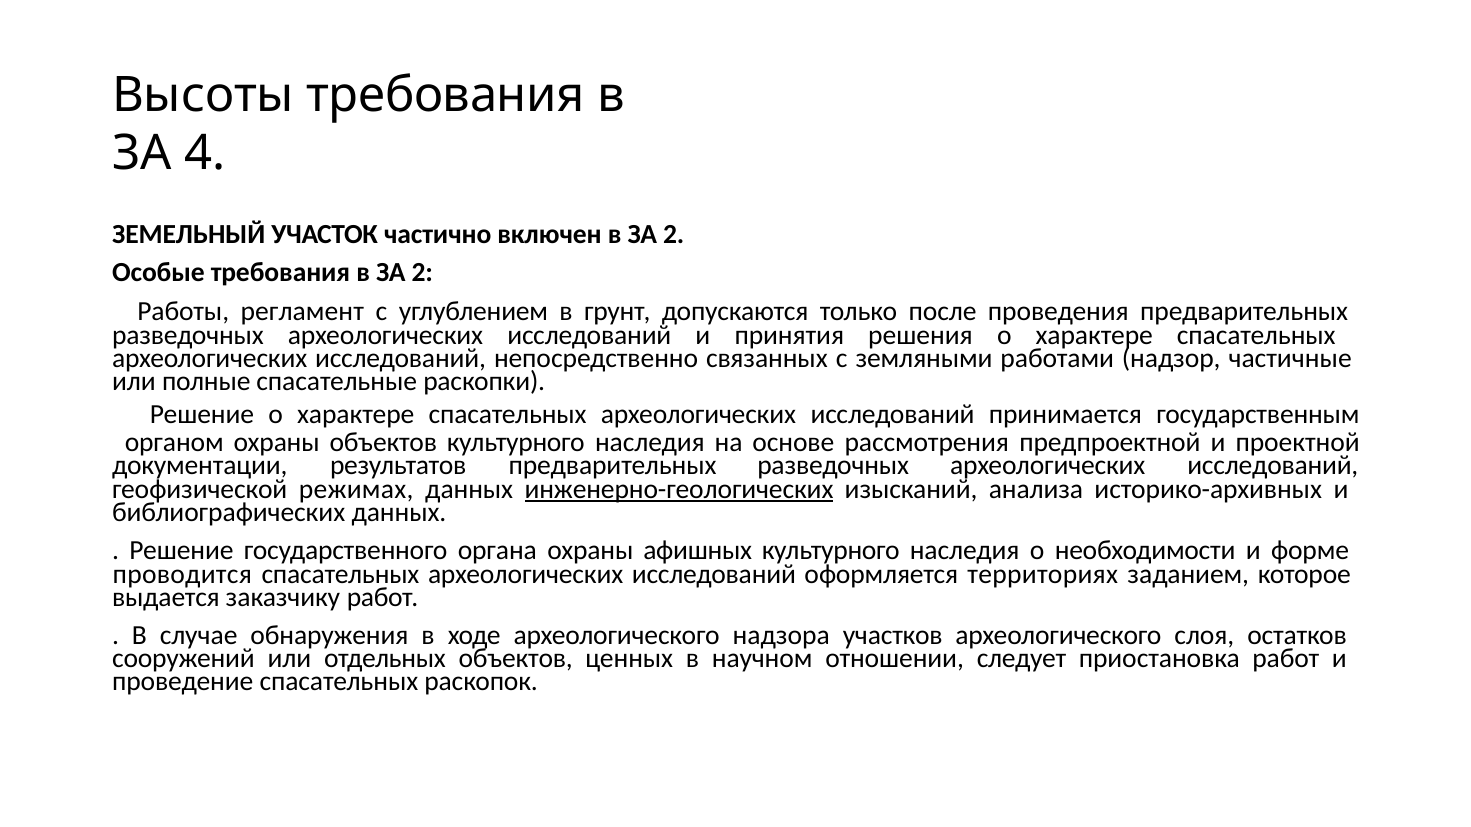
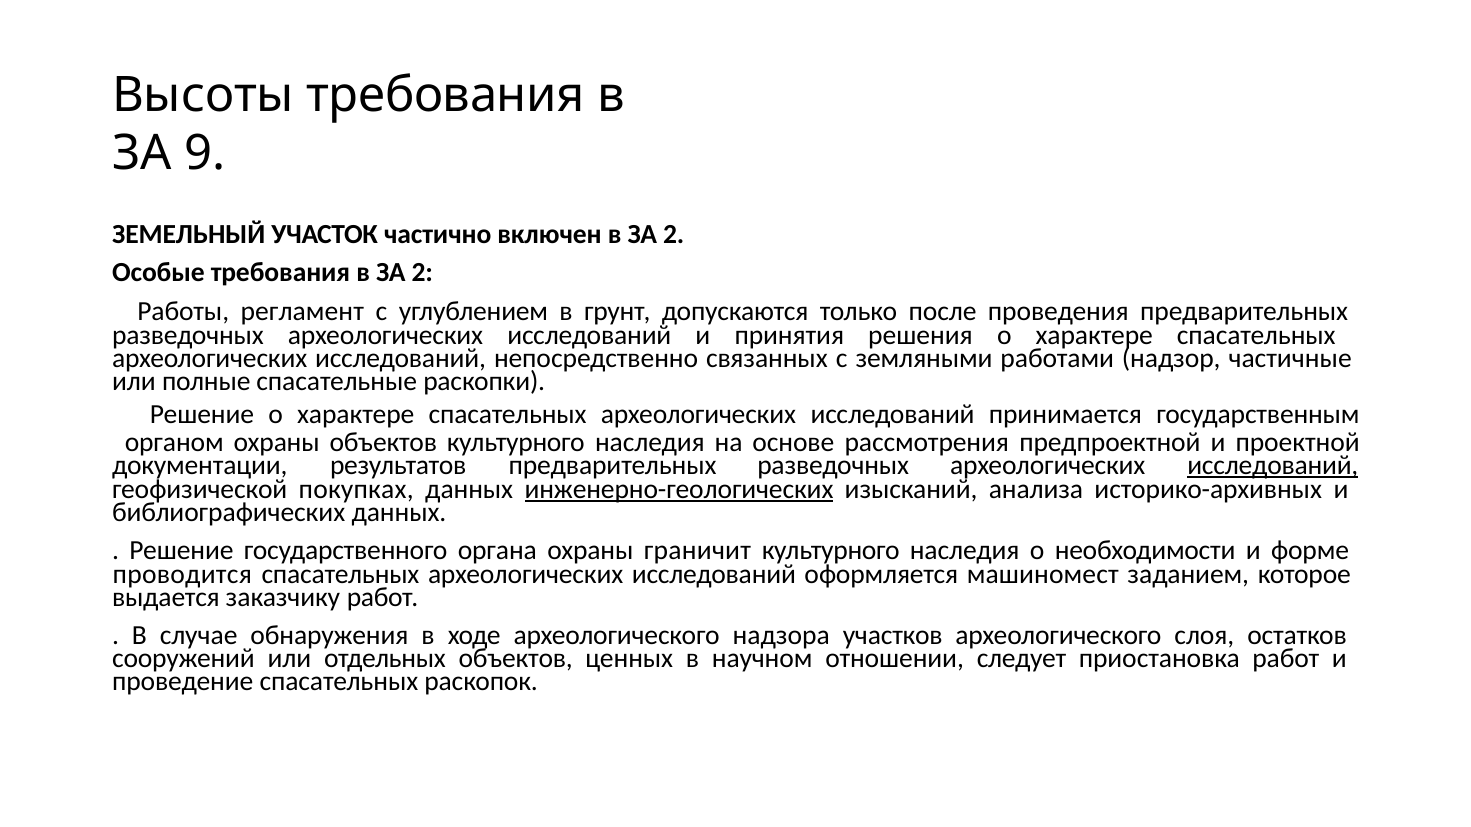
4: 4 -> 9 (205, 154)
исследований underline: none -> present (1273, 466)
режимах: режимах -> покупках (356, 490)
афишных: афишных -> граничит (697, 551)
территориях: территориях -> машиномест (1043, 574)
